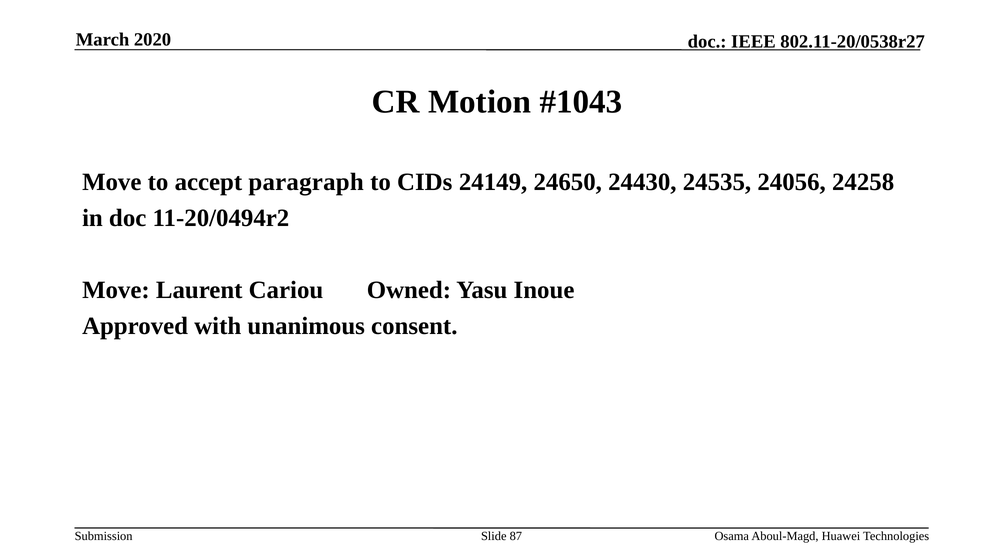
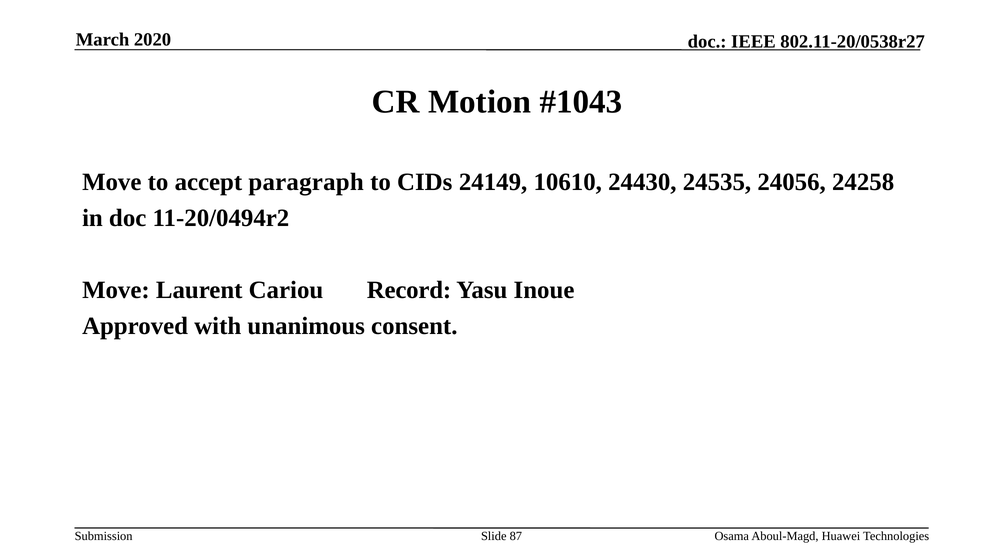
24650: 24650 -> 10610 (568, 182)
Owned: Owned -> Record (409, 290)
